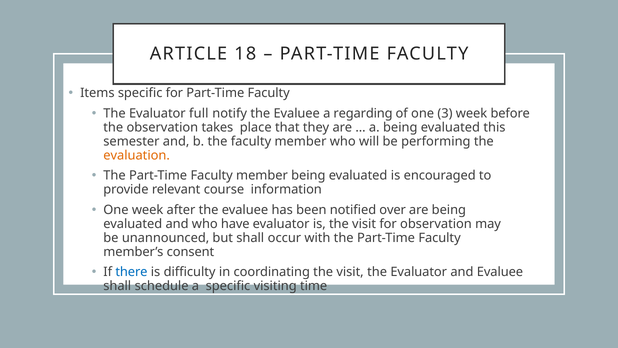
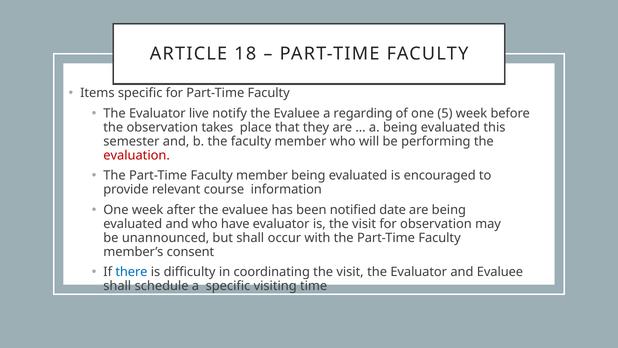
full: full -> live (199, 113)
3: 3 -> 5 (445, 113)
evaluation colour: orange -> red (137, 155)
over: over -> date (393, 210)
